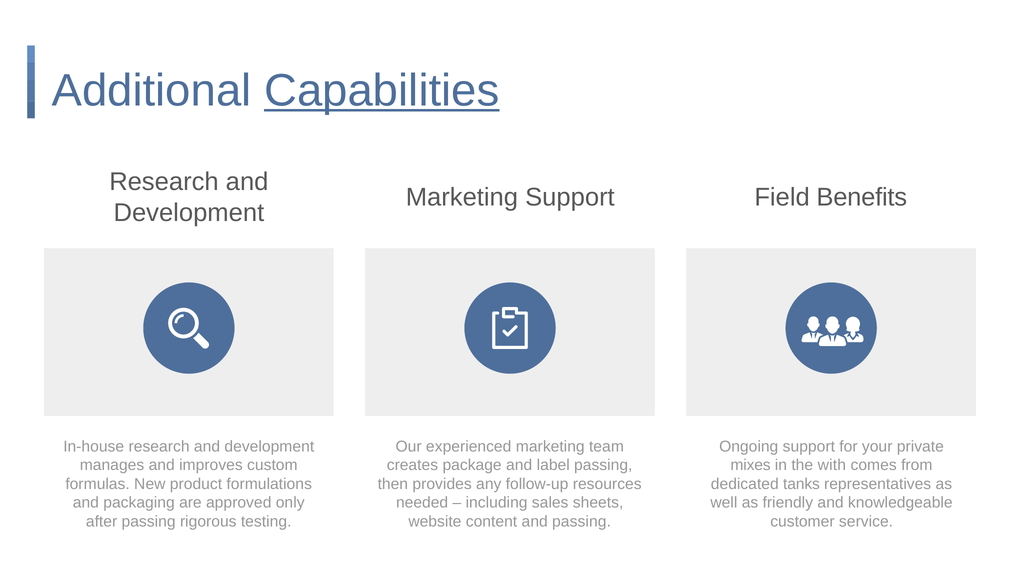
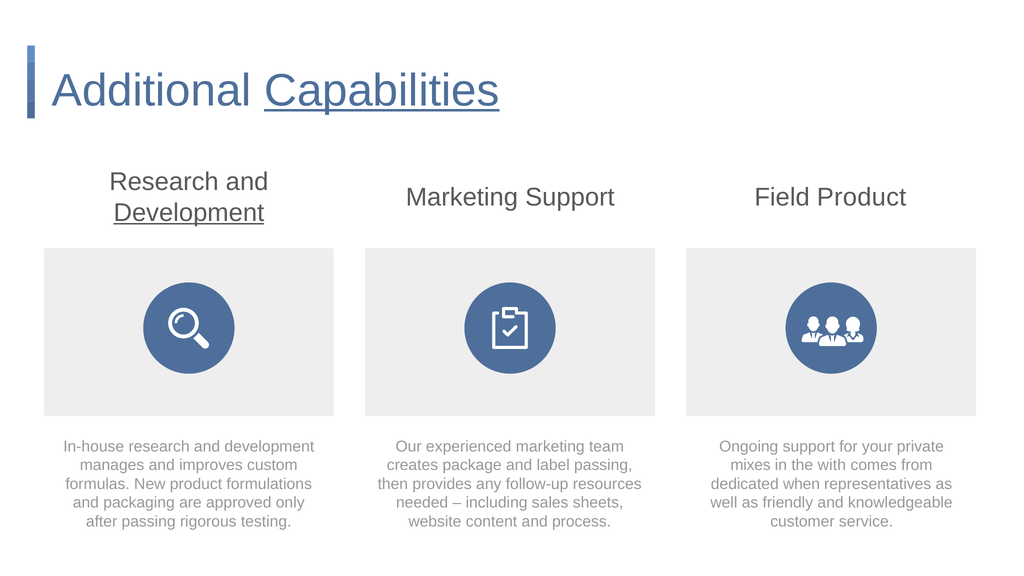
Field Benefits: Benefits -> Product (862, 197)
Development underline: none -> present (189, 213)
tanks: tanks -> when (802, 484)
and passing: passing -> process (582, 522)
